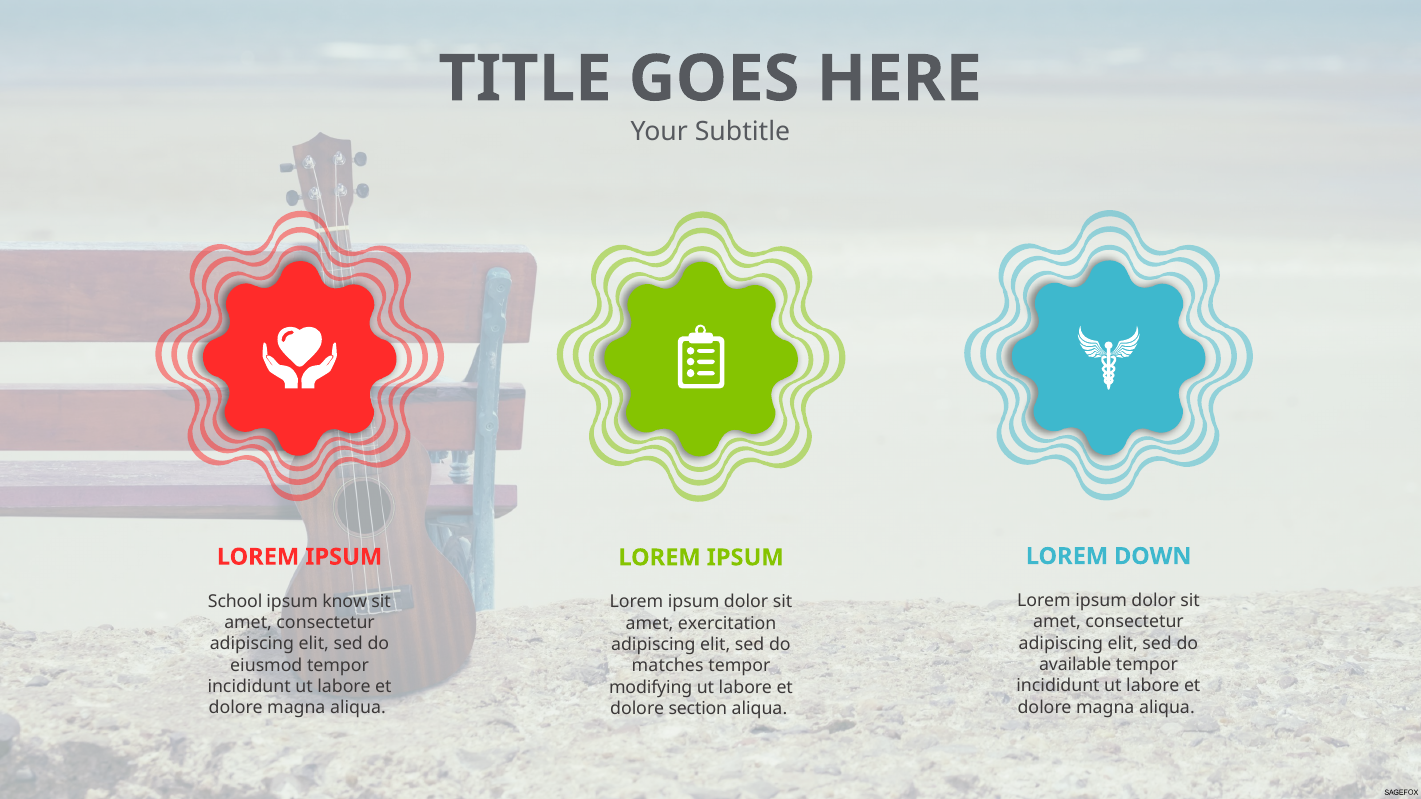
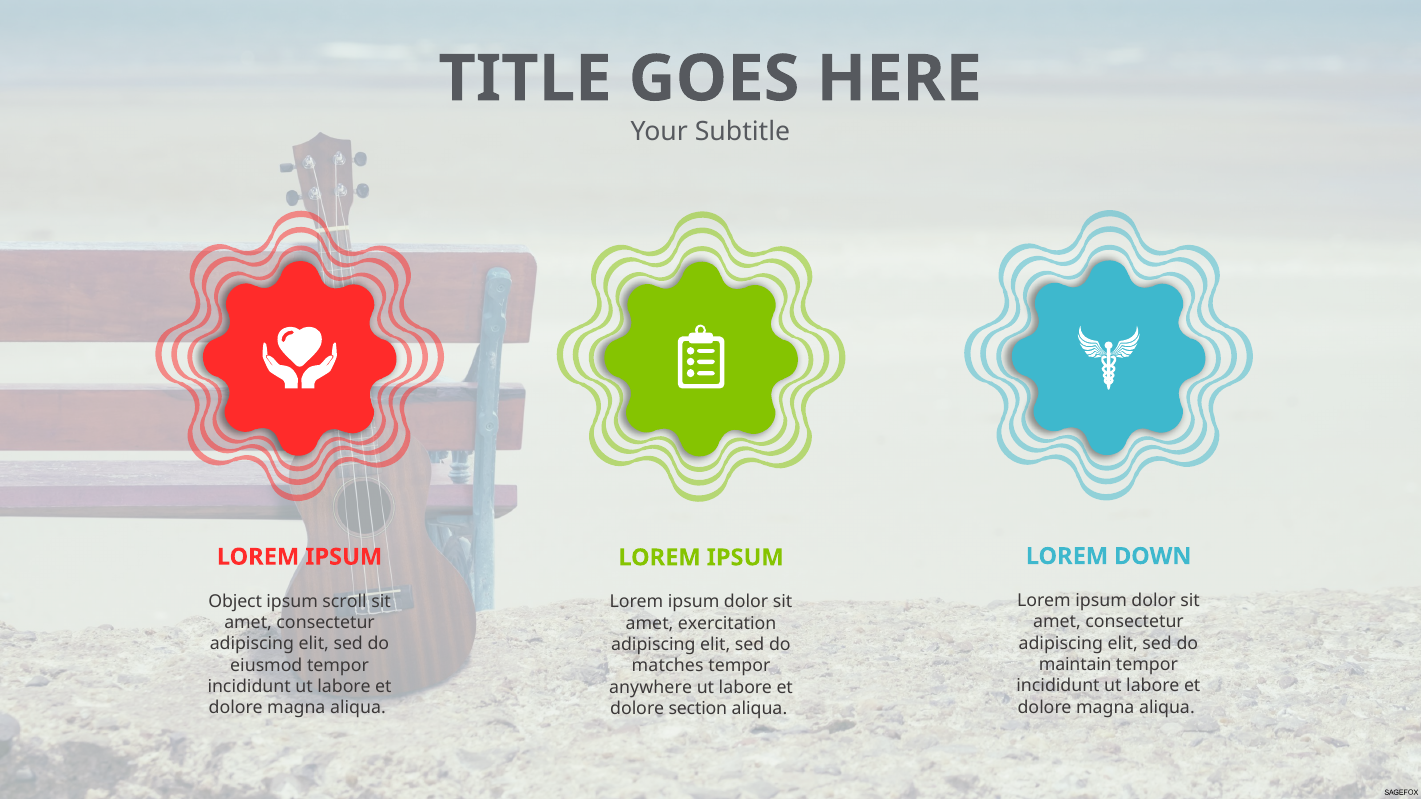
School: School -> Object (235, 602)
know: know -> scroll (345, 602)
available: available -> maintain (1075, 665)
modifying: modifying -> anywhere (651, 688)
